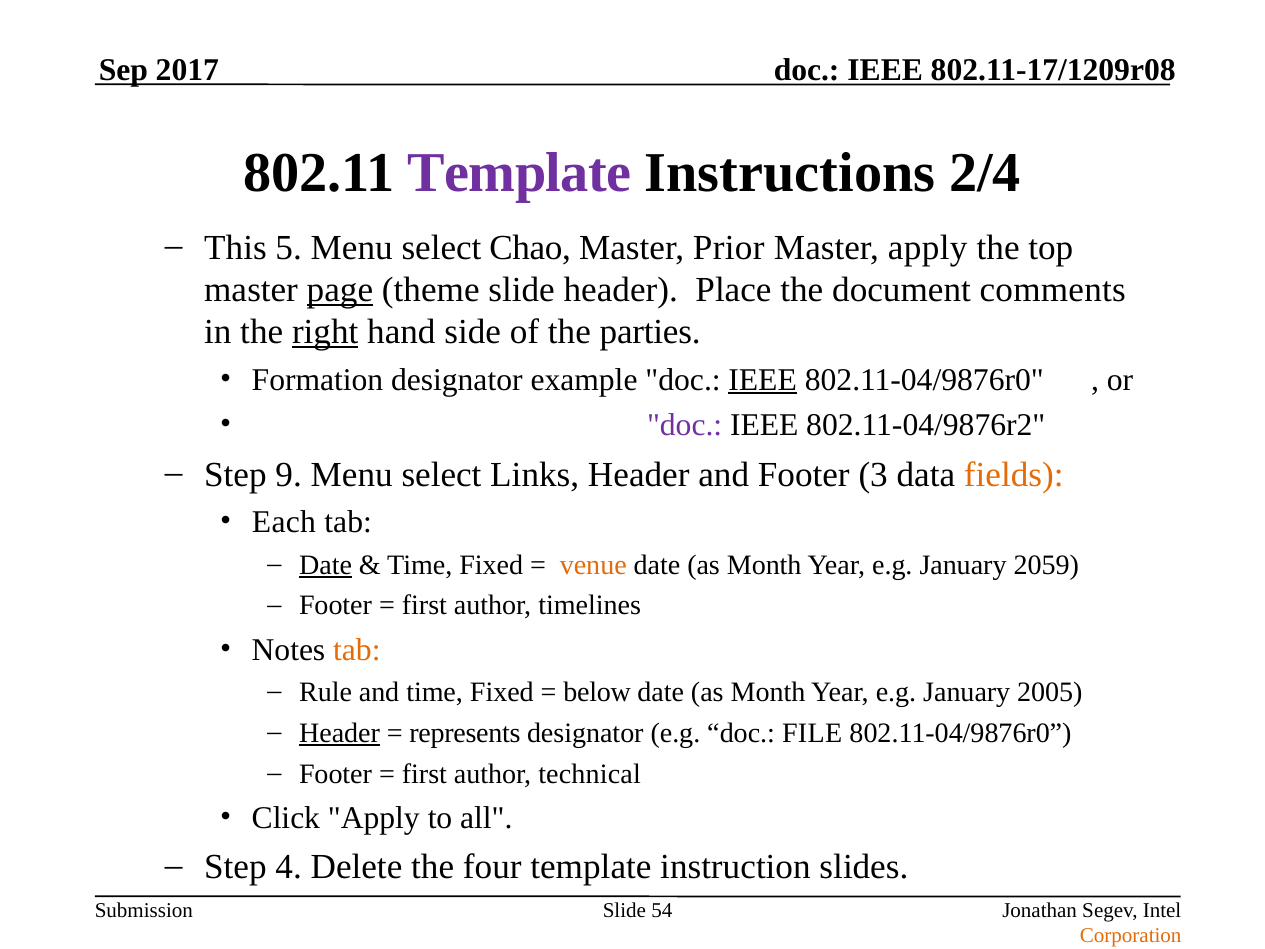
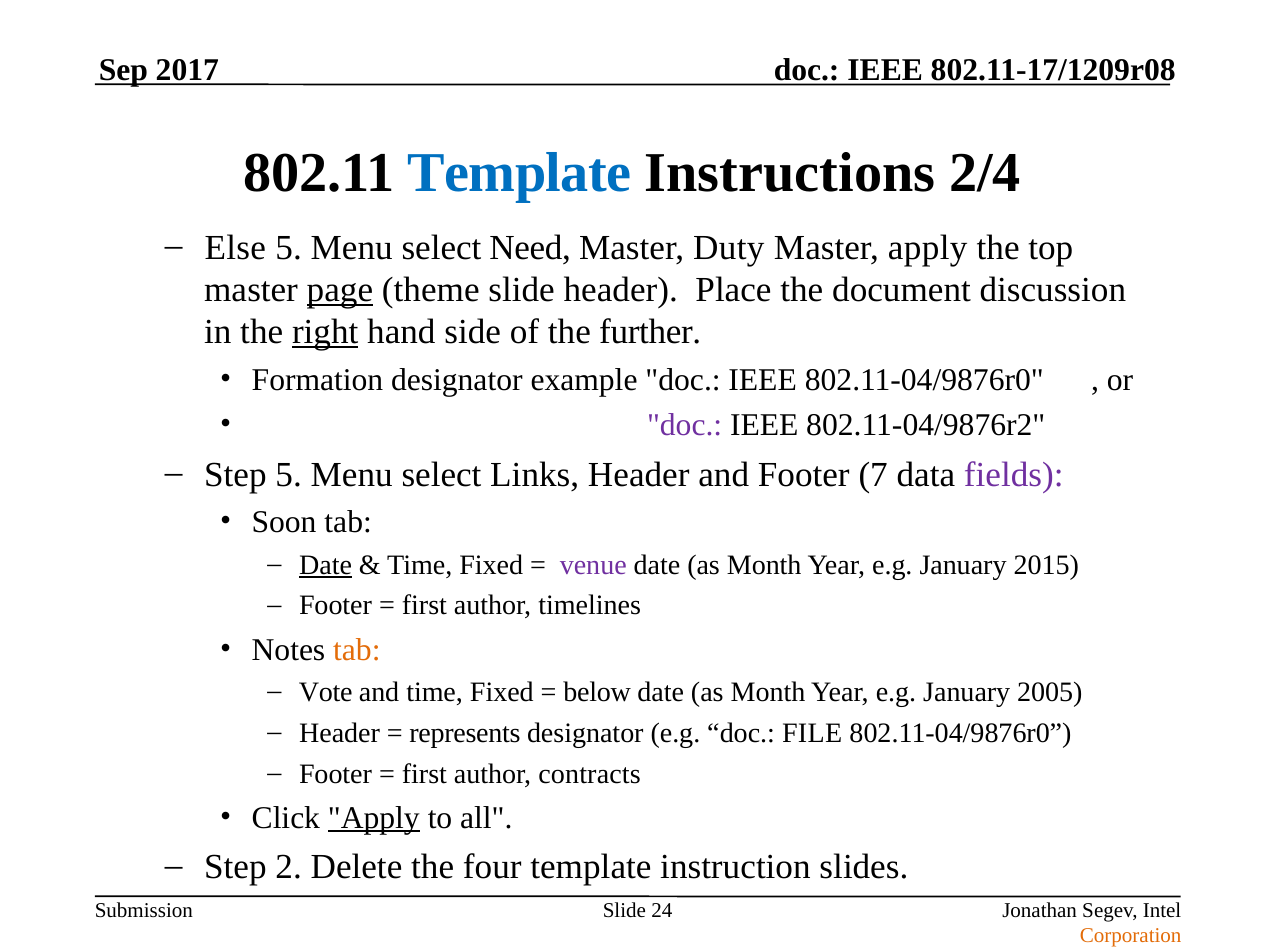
Template colour: purple -> blue (520, 173)
This: This -> Else (235, 247)
Chao: Chao -> Need (530, 247)
Prior: Prior -> Duty (729, 247)
comments: comments -> discussion (1053, 290)
parties: parties -> further (650, 332)
IEEE underline: present -> none (763, 379)
Step 9: 9 -> 5 (289, 474)
3: 3 -> 7 (873, 474)
fields colour: orange -> purple (1014, 474)
Each: Each -> Soon (284, 522)
venue colour: orange -> purple (593, 565)
2059: 2059 -> 2015 (1046, 565)
Rule: Rule -> Vote (326, 692)
Header underline: present -> none (340, 733)
technical: technical -> contracts (590, 774)
Apply underline: none -> present (374, 818)
4: 4 -> 2 (289, 867)
54: 54 -> 24 (662, 910)
